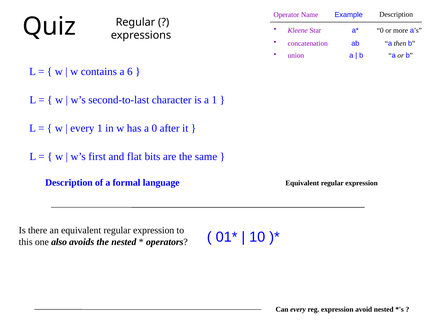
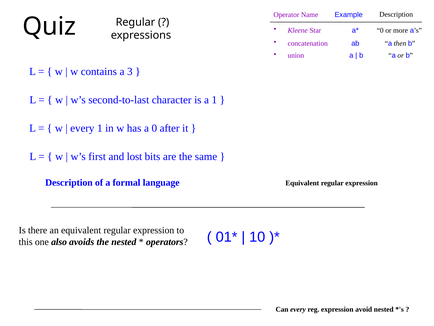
6: 6 -> 3 (130, 71)
flat: flat -> lost (134, 156)
